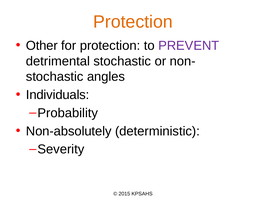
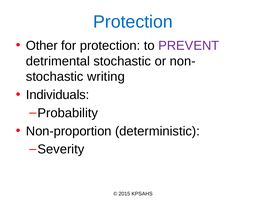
Protection colour: orange -> blue (133, 22)
angles: angles -> writing (106, 77)
Non-absolutely: Non-absolutely -> Non-proportion (69, 131)
